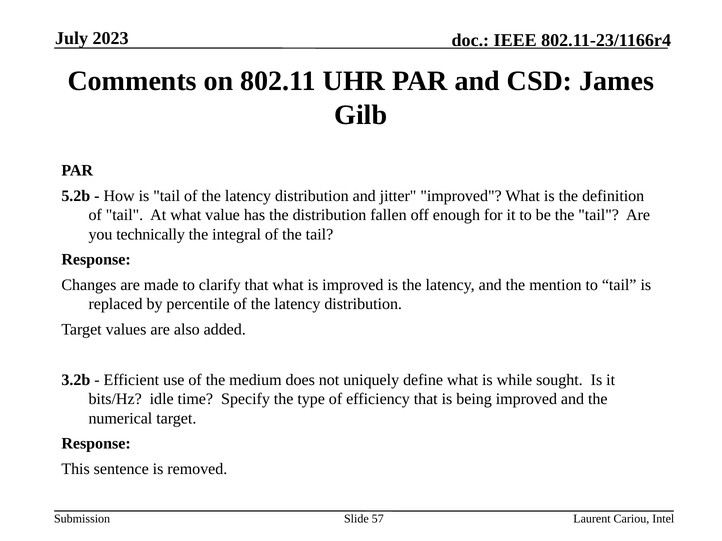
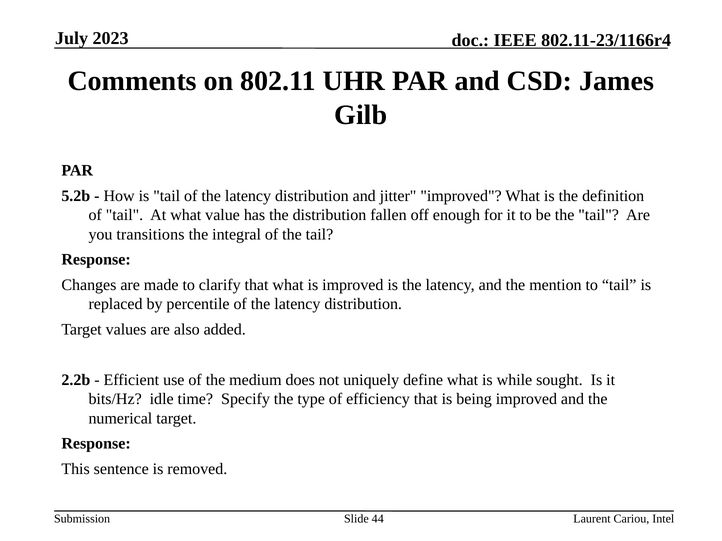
technically: technically -> transitions (150, 235)
3.2b: 3.2b -> 2.2b (76, 380)
57: 57 -> 44 (378, 519)
